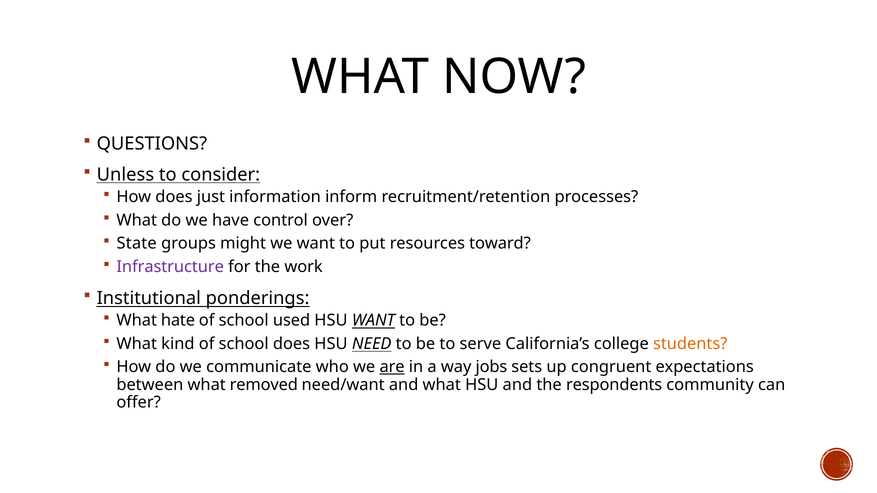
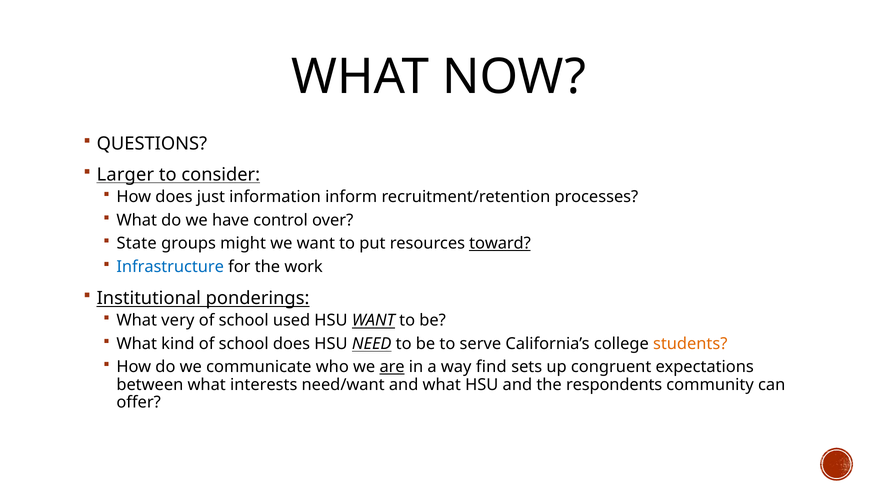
Unless: Unless -> Larger (125, 175)
toward underline: none -> present (500, 244)
Infrastructure colour: purple -> blue (170, 267)
hate: hate -> very (178, 321)
jobs: jobs -> find (491, 367)
removed: removed -> interests (264, 385)
